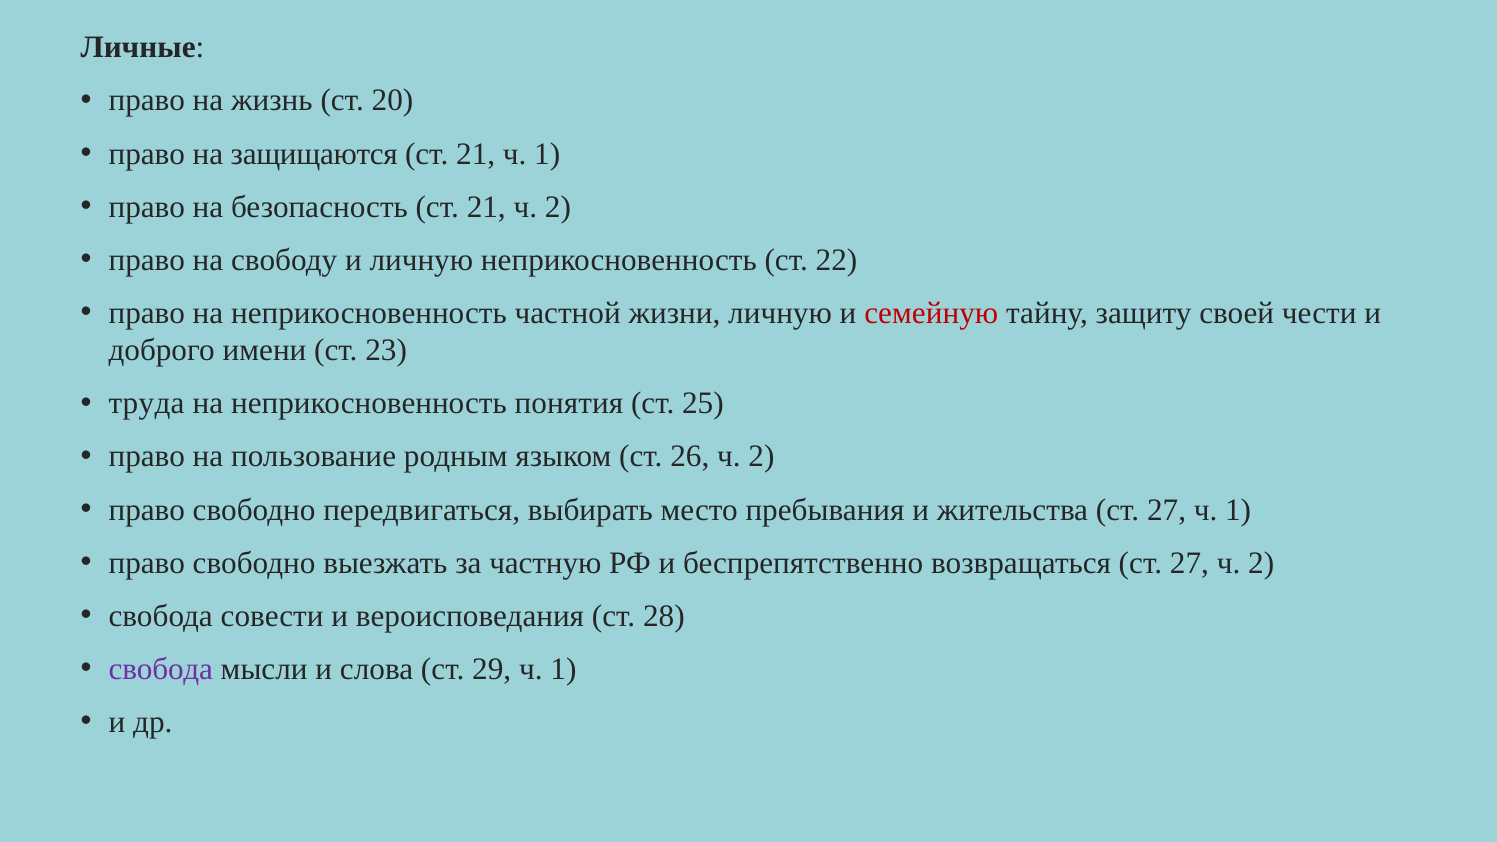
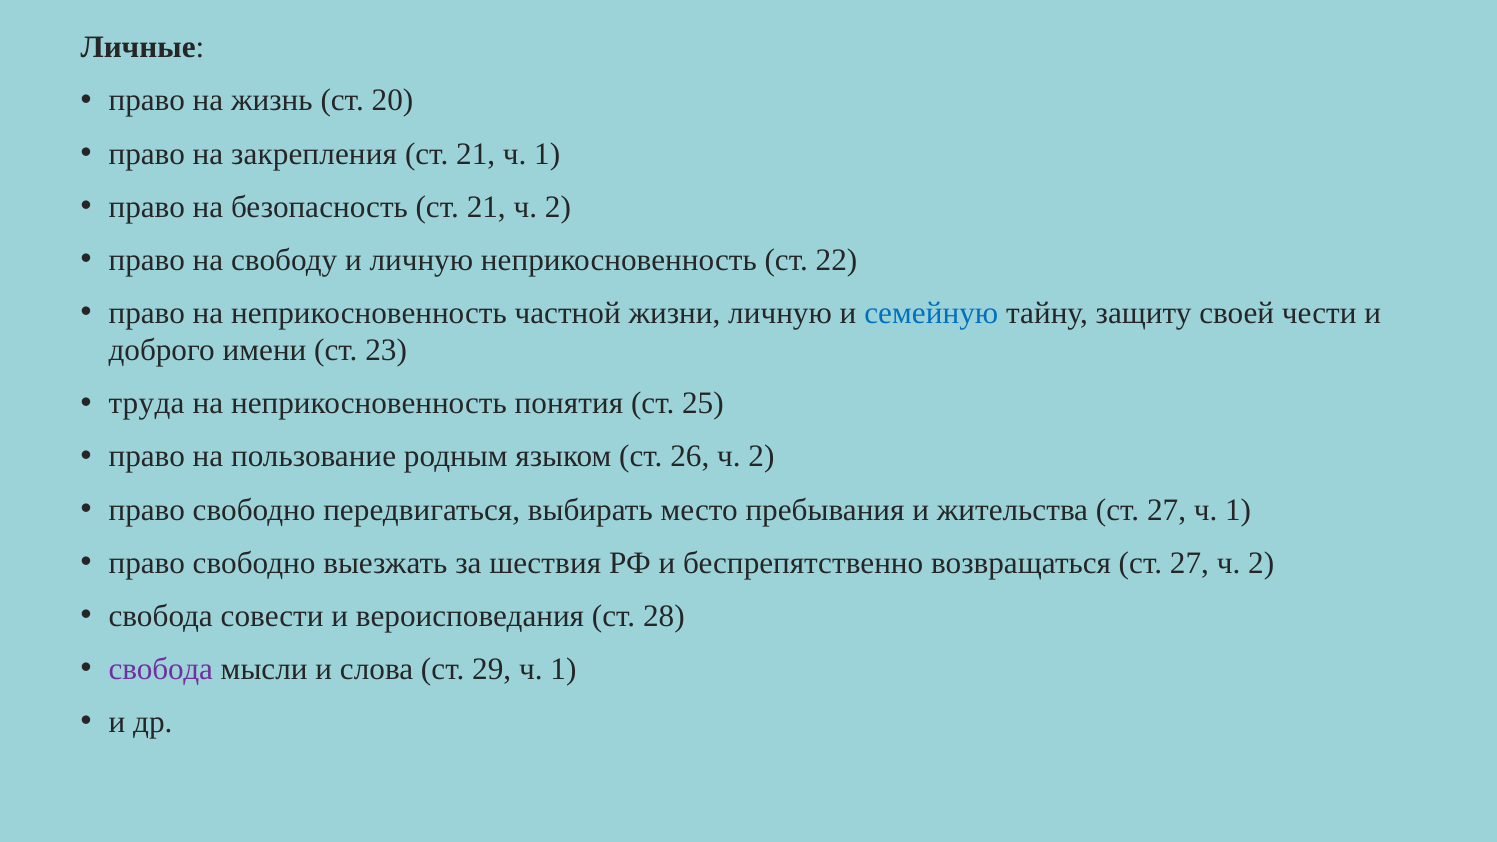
защищаются: защищаются -> закрепления (314, 154)
семейную colour: red -> blue (931, 313)
частную: частную -> шествия (545, 563)
